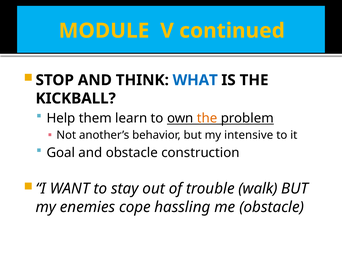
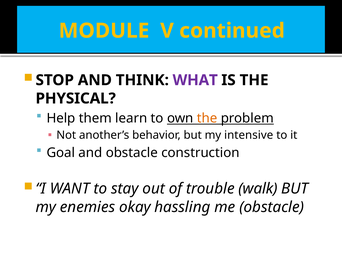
WHAT colour: blue -> purple (195, 80)
KICKBALL: KICKBALL -> PHYSICAL (76, 98)
cope: cope -> okay (135, 207)
